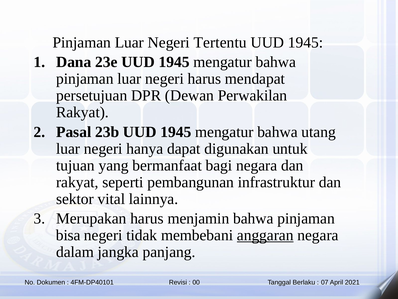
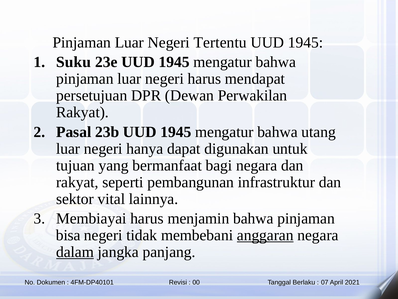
Dana: Dana -> Suku (74, 62)
Merupakan: Merupakan -> Membiayai (91, 218)
dalam underline: none -> present (75, 252)
